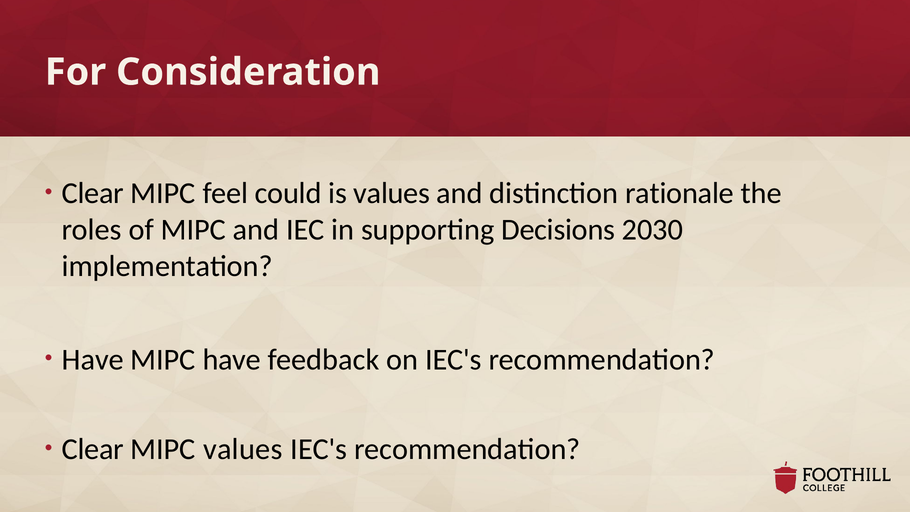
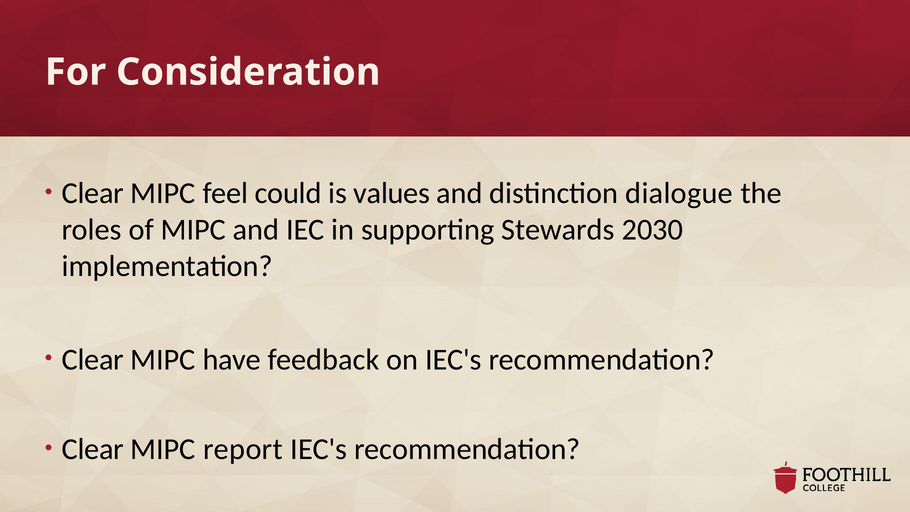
rationale: rationale -> dialogue (679, 193)
Decisions: Decisions -> Stewards (558, 230)
Have: Have -> Clear (93, 359)
MIPC values: values -> report (243, 449)
